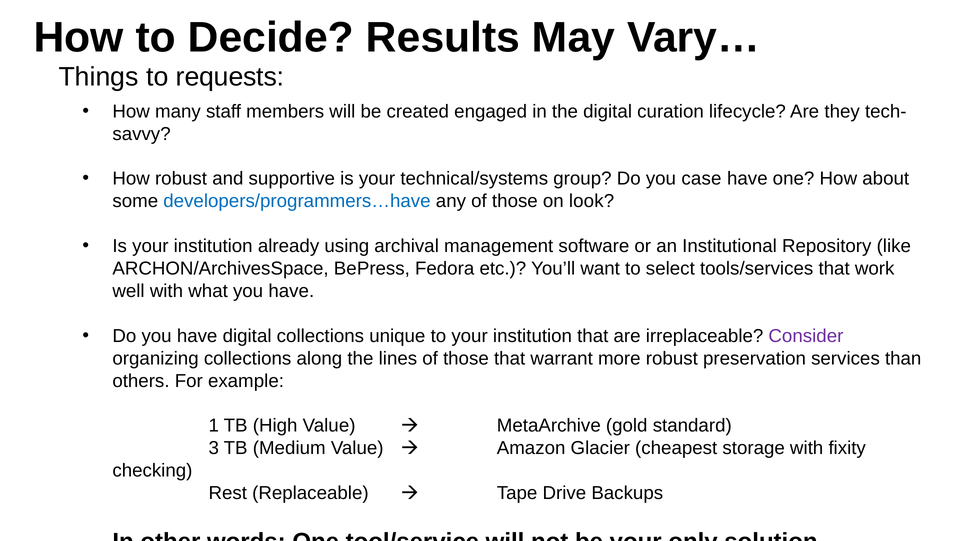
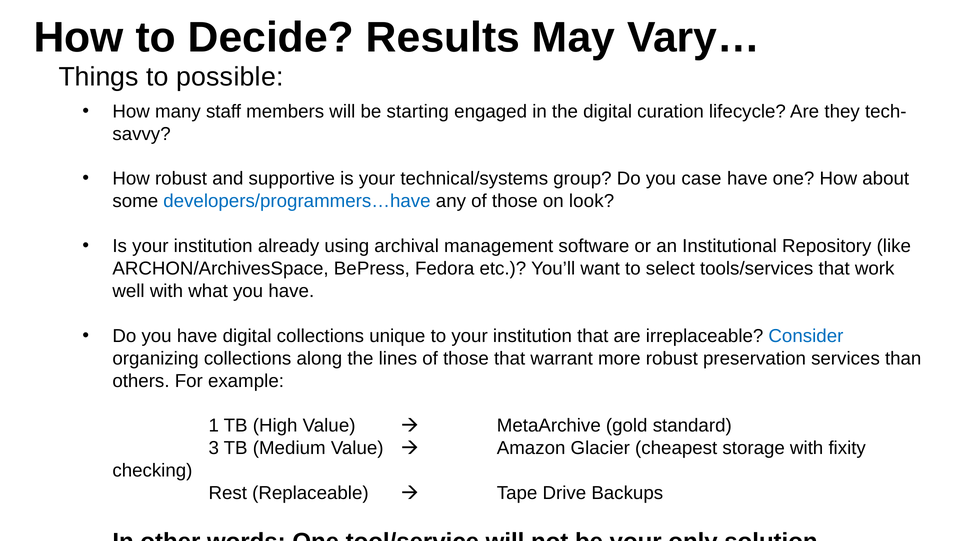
requests: requests -> possible (230, 77)
created: created -> starting (418, 111)
Consider colour: purple -> blue (806, 336)
